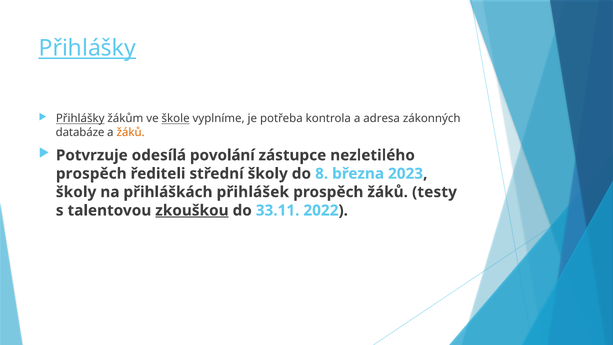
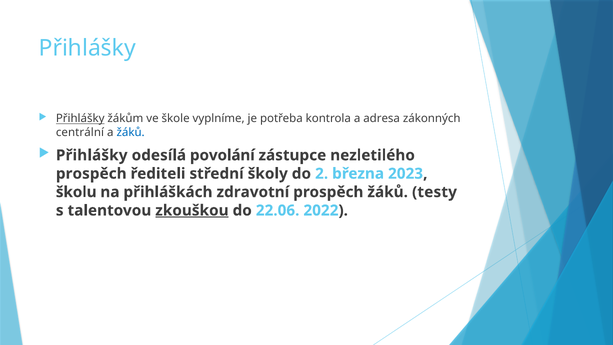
Přihlášky underline: present -> none (87, 48)
škole underline: present -> none (176, 119)
databáze: databáze -> centrální (80, 132)
žáků colour: orange -> blue (131, 132)
Potvrzuje: Potvrzuje -> Přihlášky (92, 155)
8: 8 -> 2 (322, 174)
školy: školy -> školu (76, 192)
přihlášek: přihlášek -> zdravotní (253, 192)
33.11: 33.11 -> 22.06 (278, 210)
